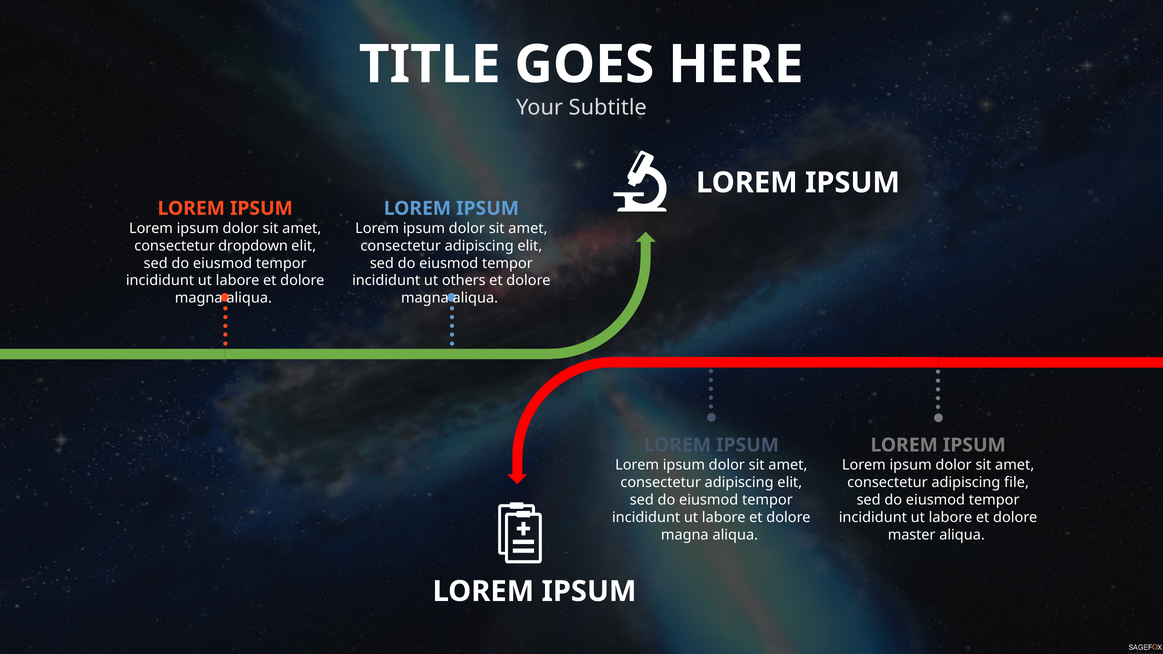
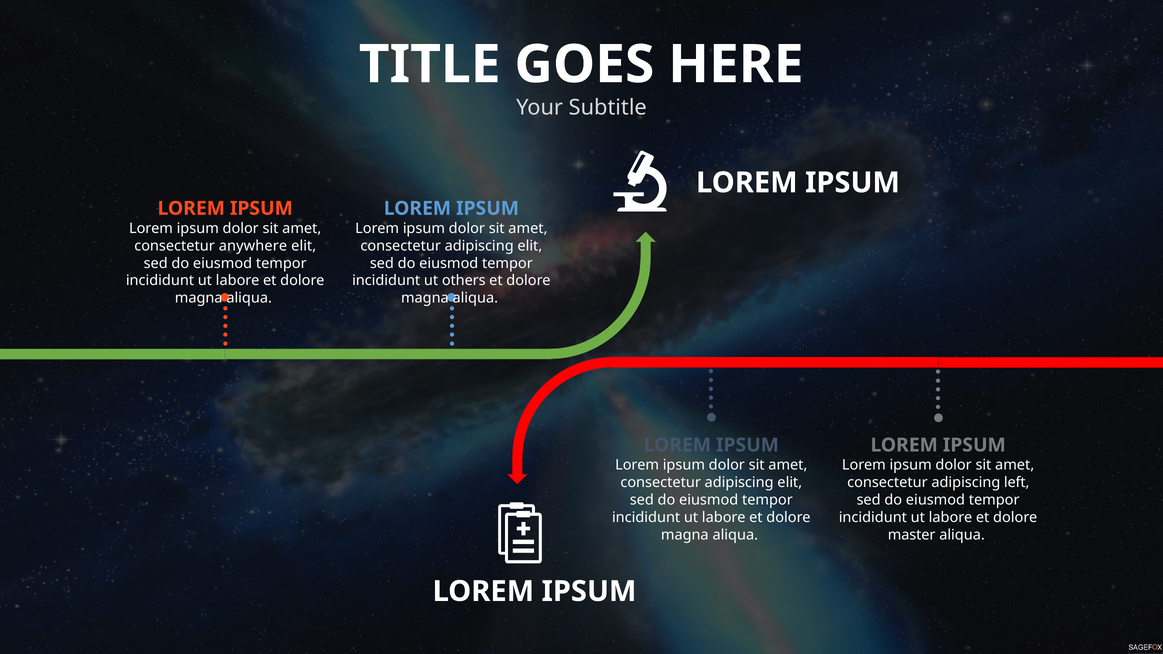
dropdown: dropdown -> anywhere (253, 246)
file: file -> left (1017, 483)
